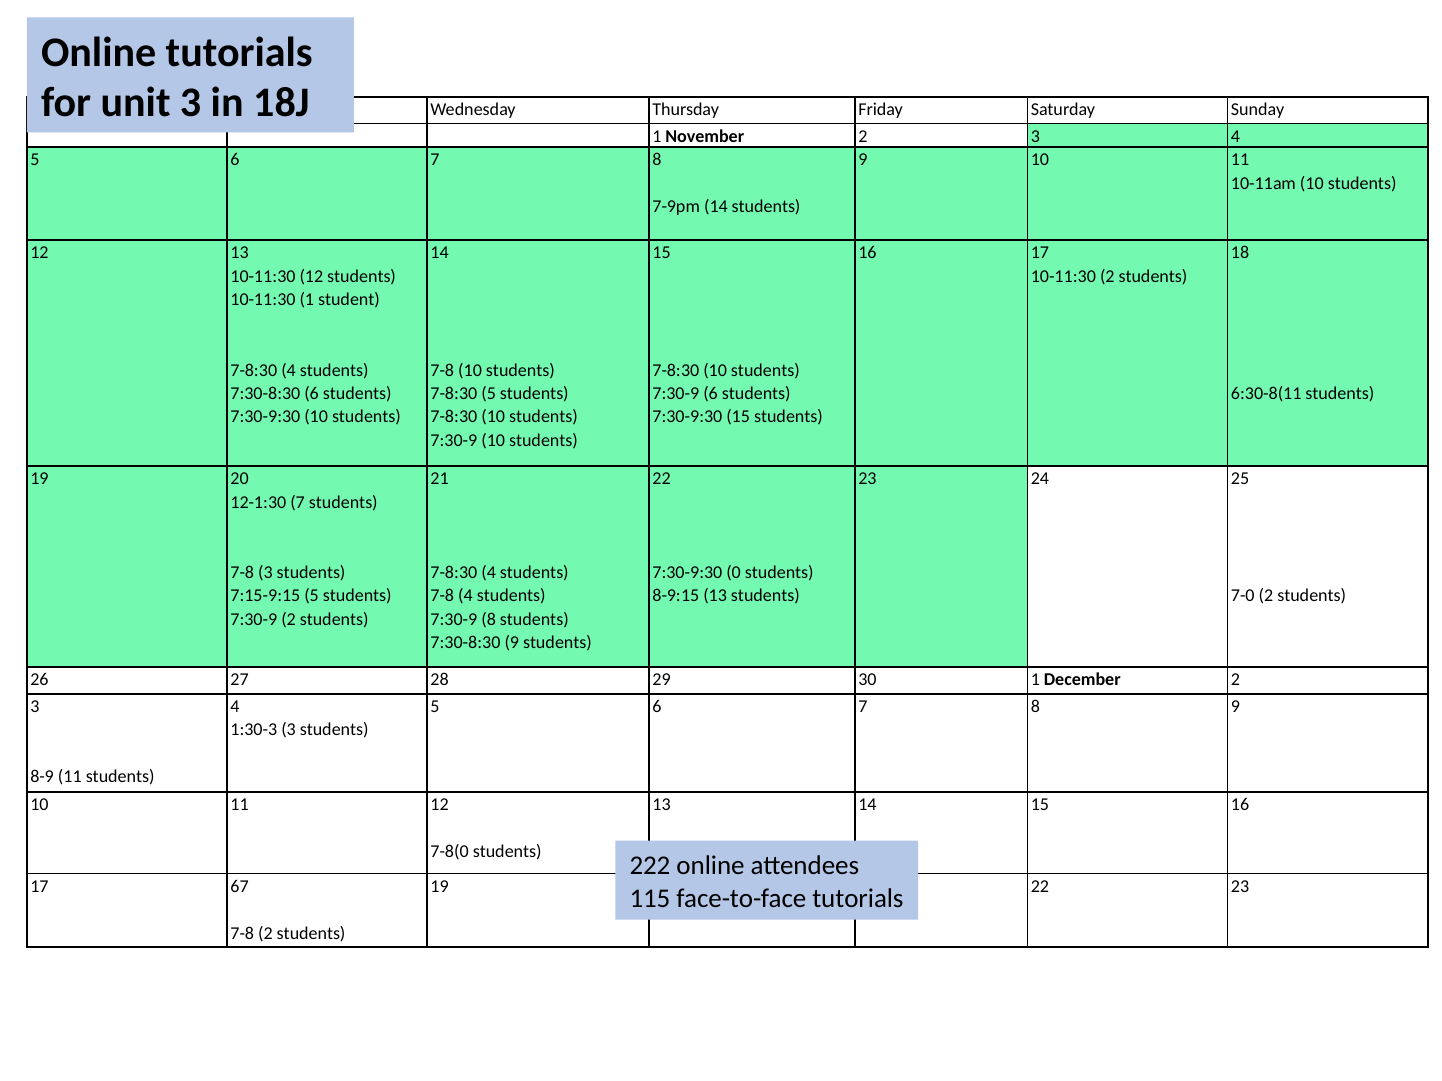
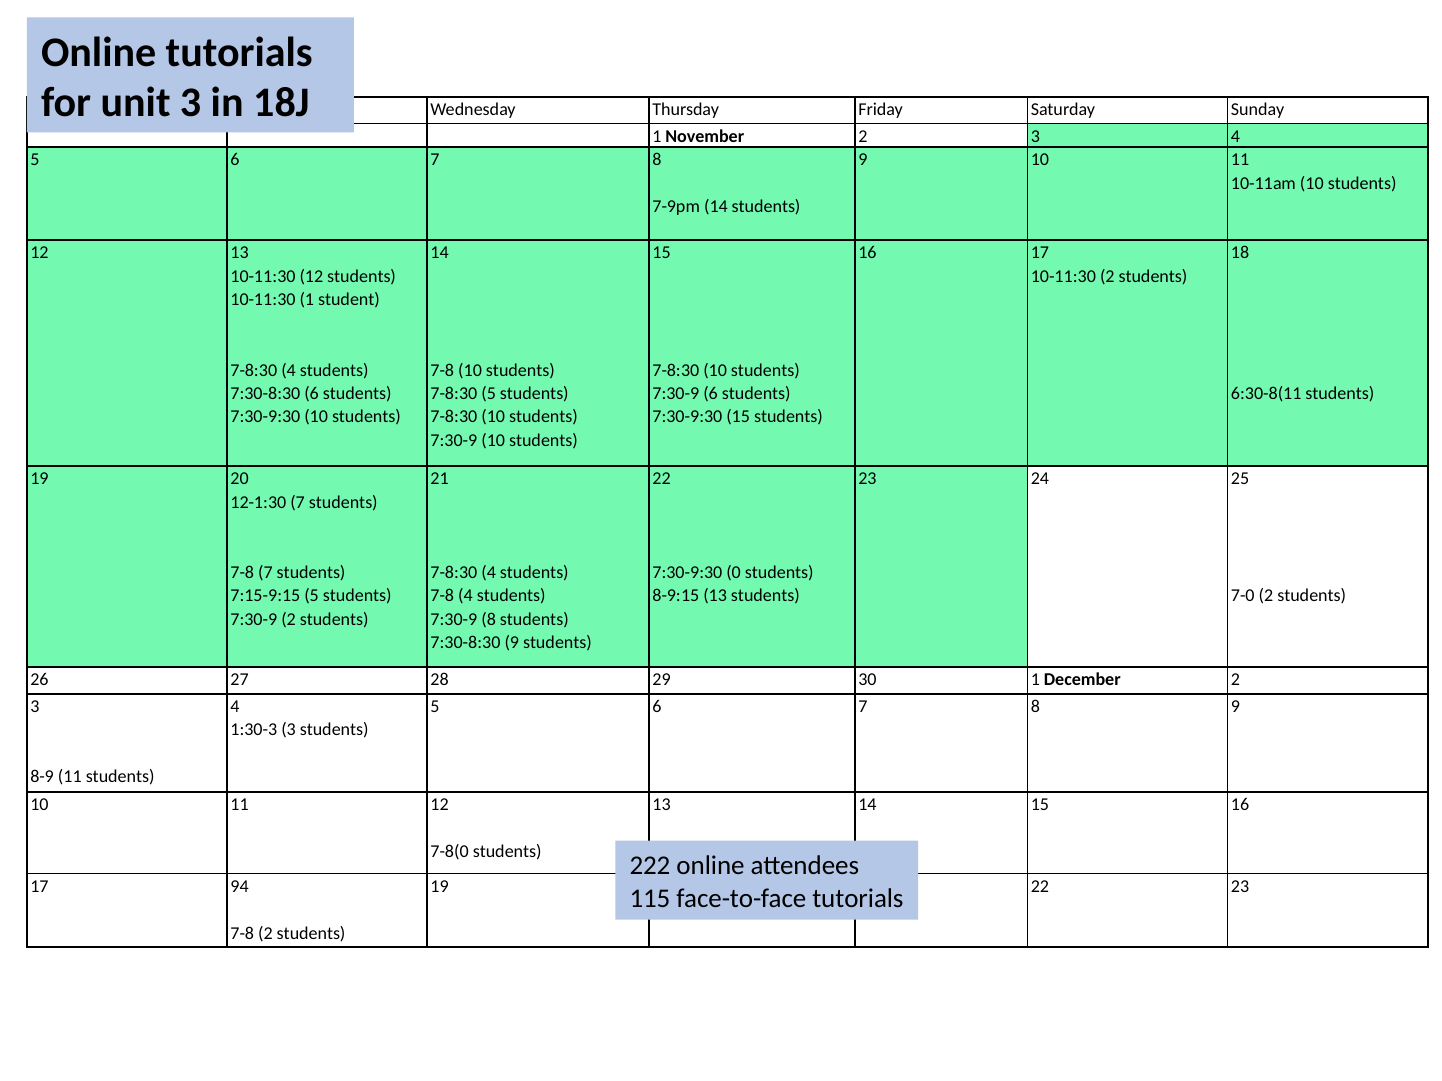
7-8 3: 3 -> 7 (265, 573)
67: 67 -> 94 (240, 887)
